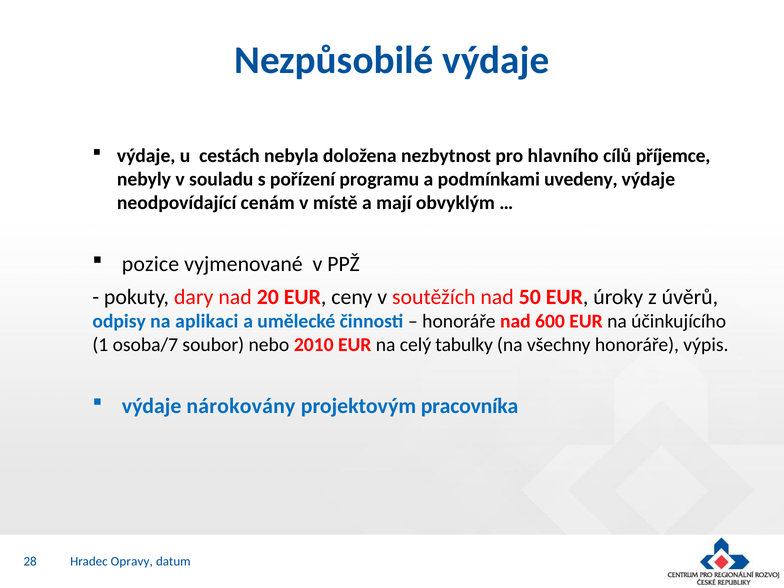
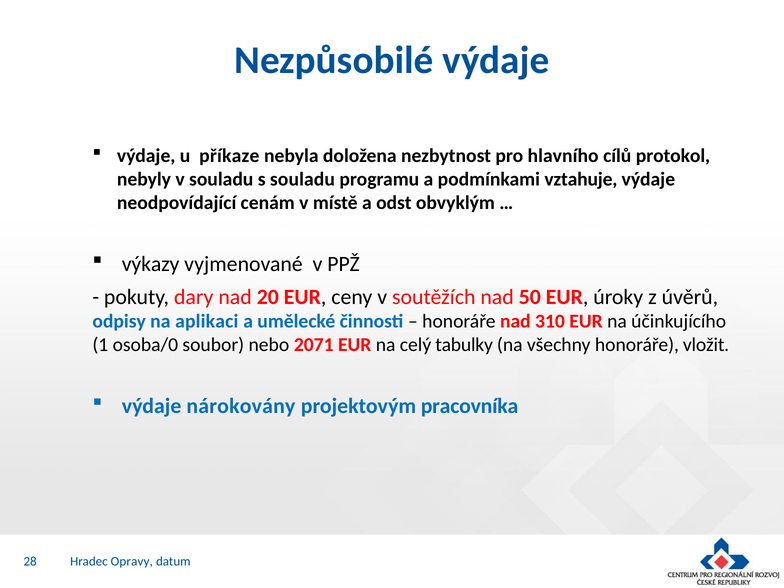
cestách: cestách -> příkaze (229, 156)
příjemce: příjemce -> protokol (673, 156)
s pořízení: pořízení -> souladu (302, 179)
uvedeny: uvedeny -> vztahuje (581, 179)
mají: mají -> odst (394, 203)
pozice: pozice -> výkazy (151, 264)
600: 600 -> 310 (550, 321)
osoba/7: osoba/7 -> osoba/0 (145, 345)
2010: 2010 -> 2071 (314, 345)
výpis: výpis -> vložit (706, 345)
